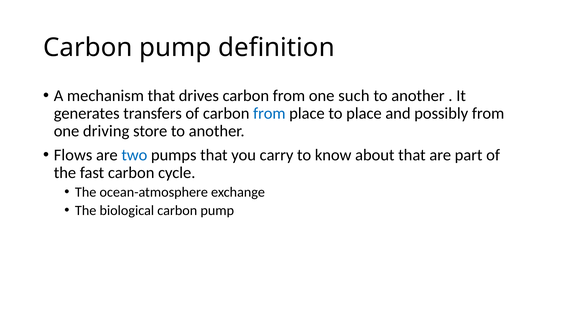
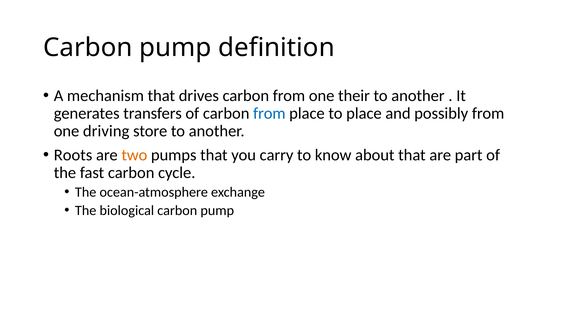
such: such -> their (354, 96)
Flows: Flows -> Roots (73, 155)
two colour: blue -> orange (134, 155)
